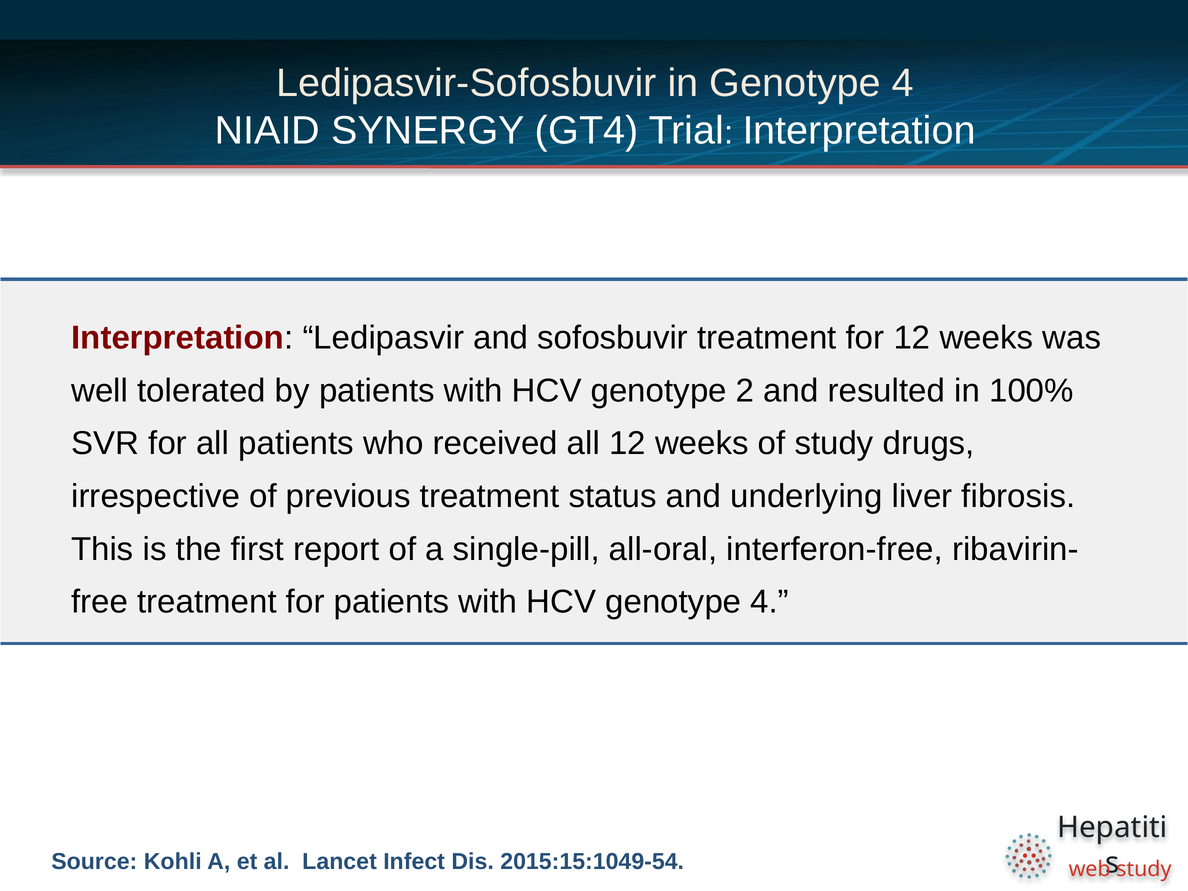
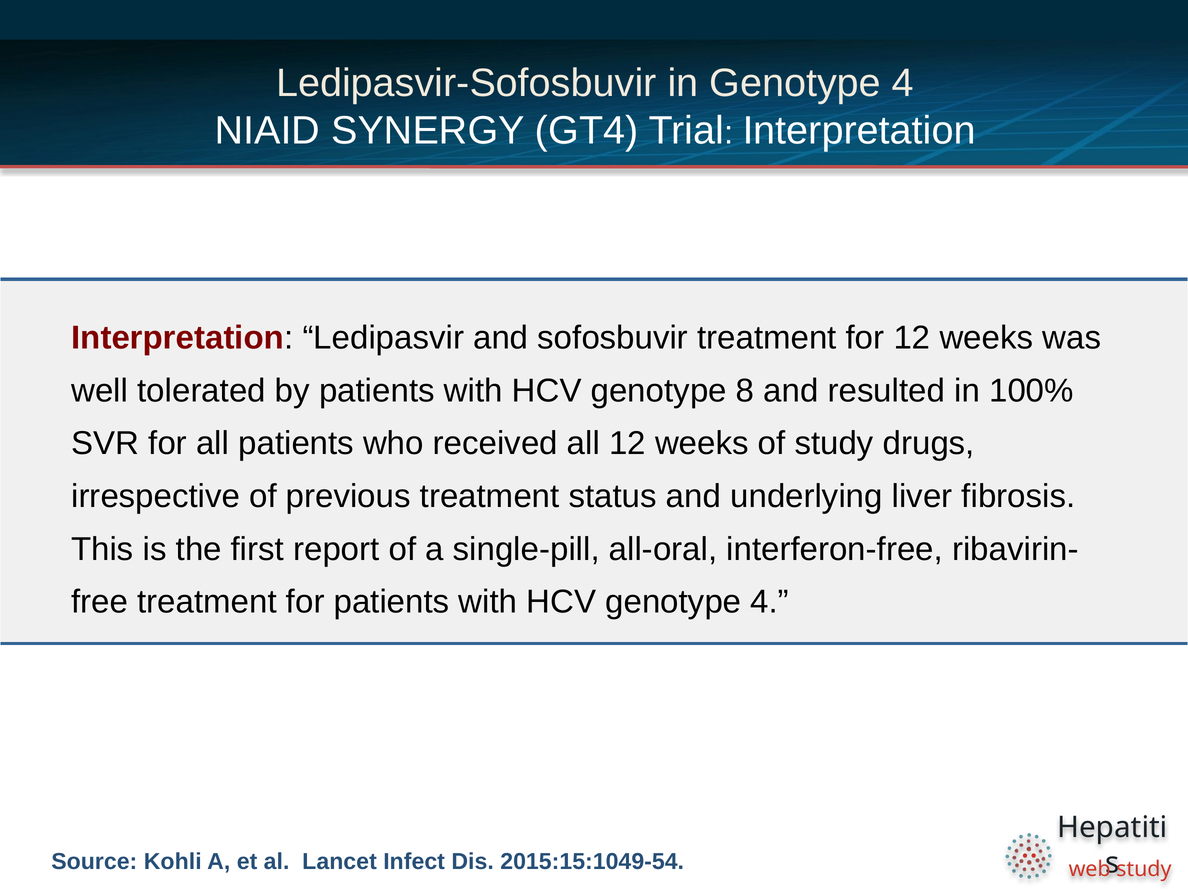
2: 2 -> 8 (745, 391)
